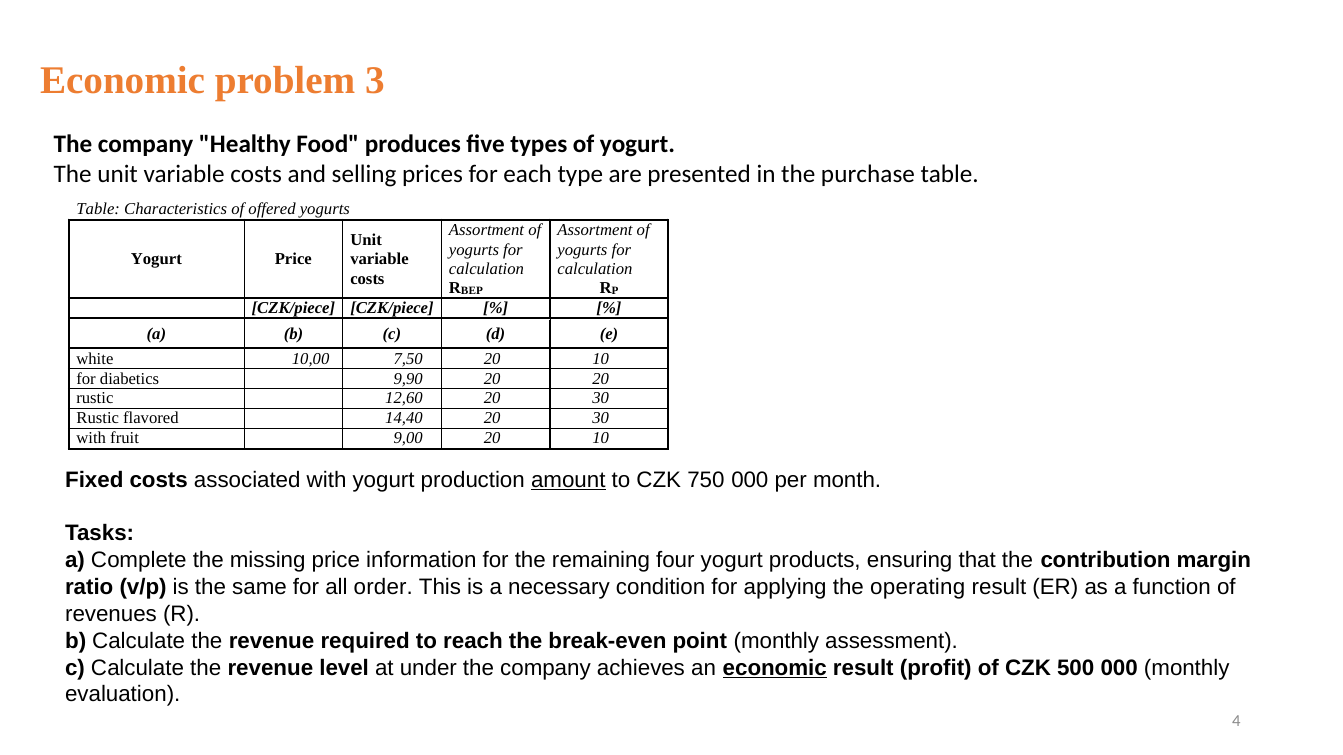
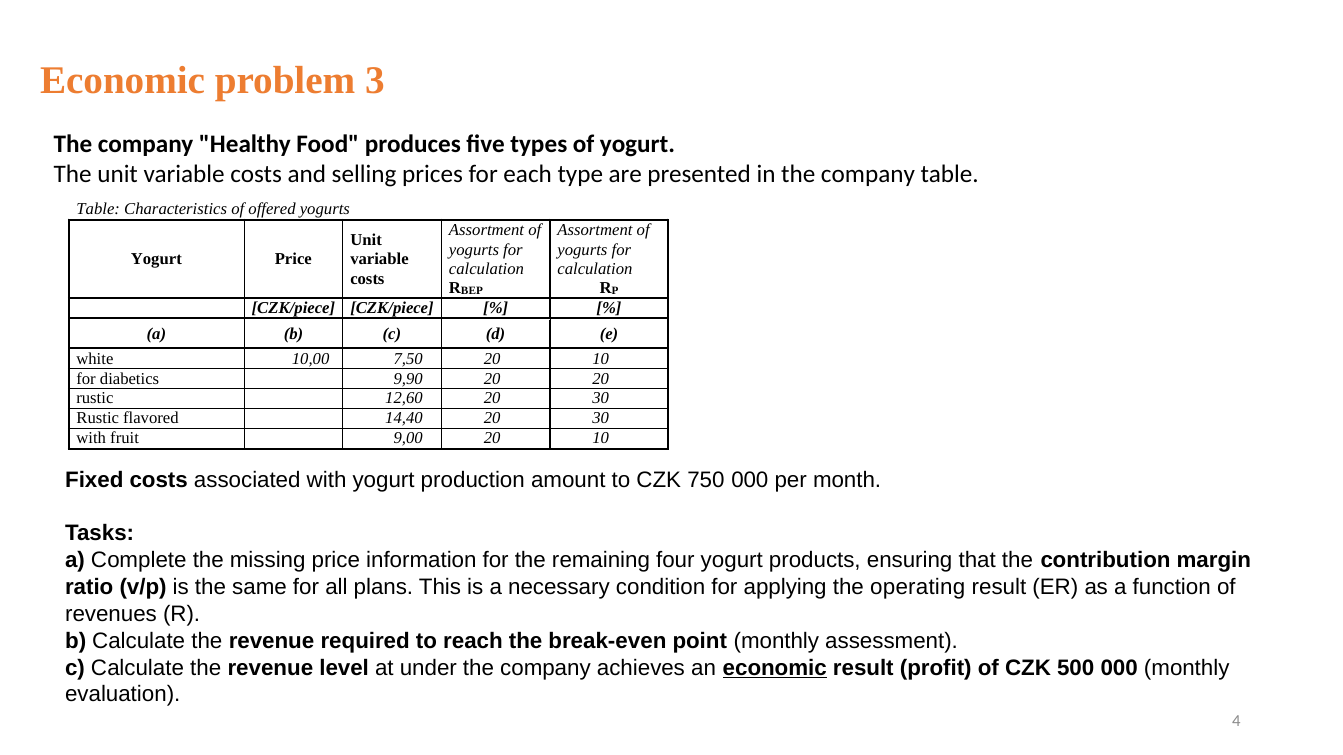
in the purchase: purchase -> company (868, 174)
amount underline: present -> none (568, 480)
order: order -> plans (383, 588)
